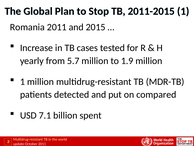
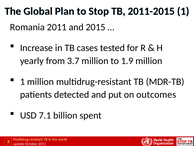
5.7: 5.7 -> 3.7 (73, 61)
compared: compared -> outcomes (156, 94)
